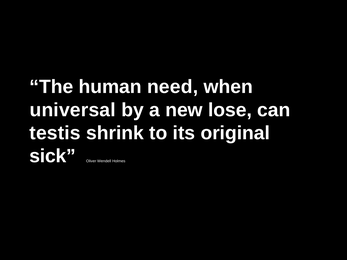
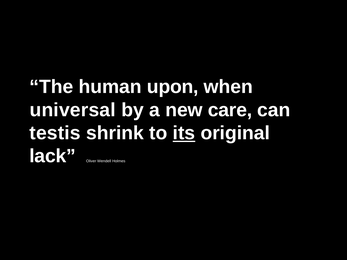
need: need -> upon (173, 87)
lose: lose -> care (230, 110)
its underline: none -> present (184, 133)
sick: sick -> lack (53, 156)
